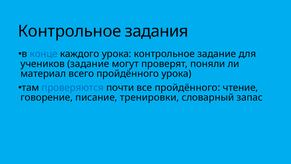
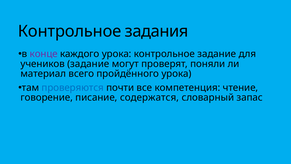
конце colour: blue -> purple (44, 54)
все пройдённого: пройдённого -> компетенция (187, 87)
тренировки: тренировки -> содержатся (149, 97)
